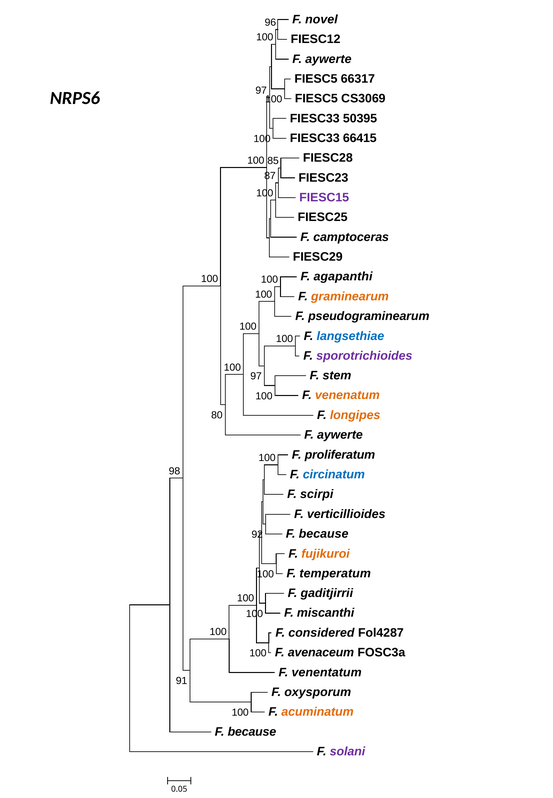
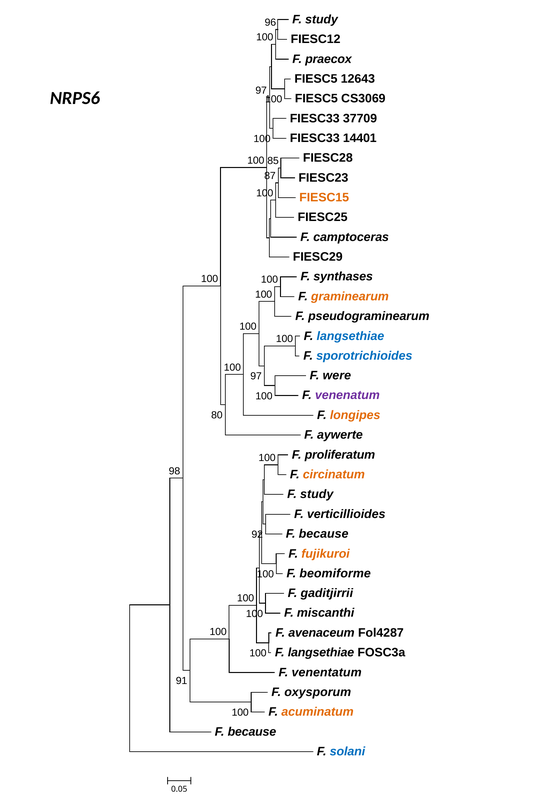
novel: novel -> study (322, 19)
aywerte: aywerte -> praecox (328, 59)
66317: 66317 -> 12643 (358, 79)
50395: 50395 -> 37709 (360, 118)
66415: 66415 -> 14401 (360, 138)
FIESC15 colour: purple -> orange (324, 198)
agapanthi: agapanthi -> synthases (343, 277)
sporotrichioides colour: purple -> blue (364, 356)
stem: stem -> were (337, 376)
venenatum colour: orange -> purple (347, 396)
circinatum colour: blue -> orange (334, 475)
scirpi: scirpi -> study (317, 495)
temperatum: temperatum -> beomiforme (335, 574)
considered: considered -> avenaceum (321, 633)
avenaceum: avenaceum -> langsethiae (321, 653)
solani colour: purple -> blue (348, 752)
